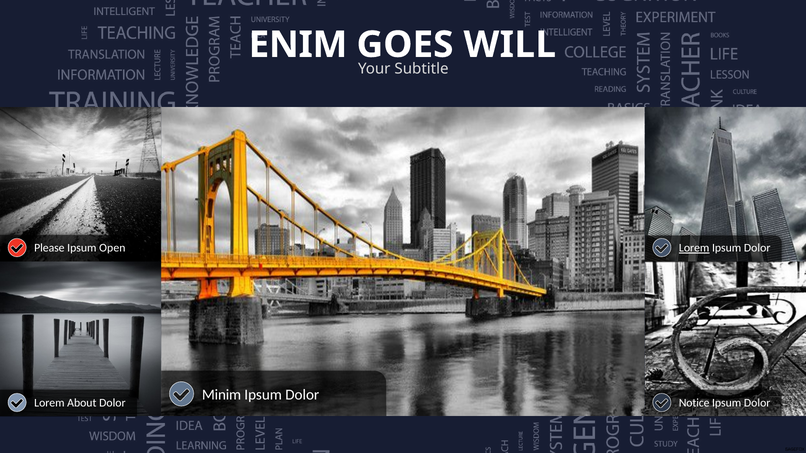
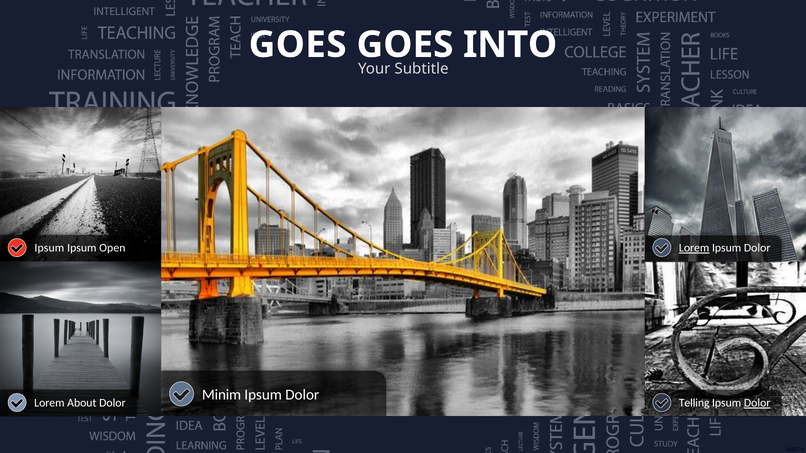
ENIM: ENIM -> GOES (298, 45)
WILL: WILL -> INTO (510, 45)
Please: Please -> Ipsum (49, 248)
Notice: Notice -> Telling (694, 403)
Dolor underline: none -> present (757, 403)
